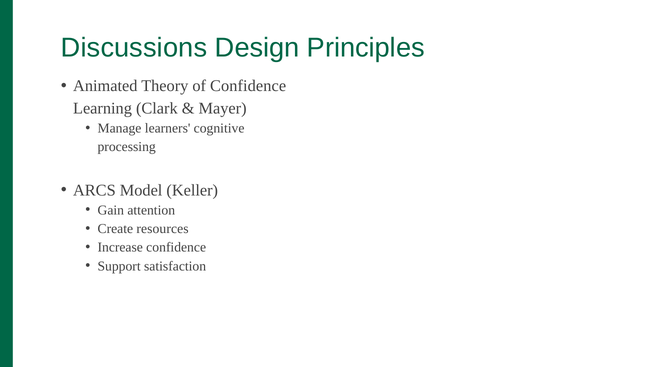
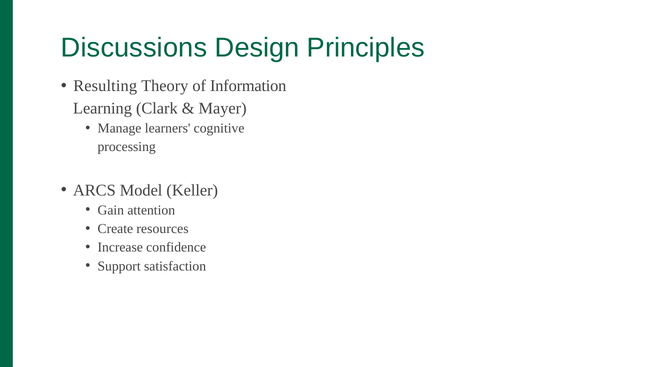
Animated: Animated -> Resulting (105, 86)
of Confidence: Confidence -> Information (248, 86)
